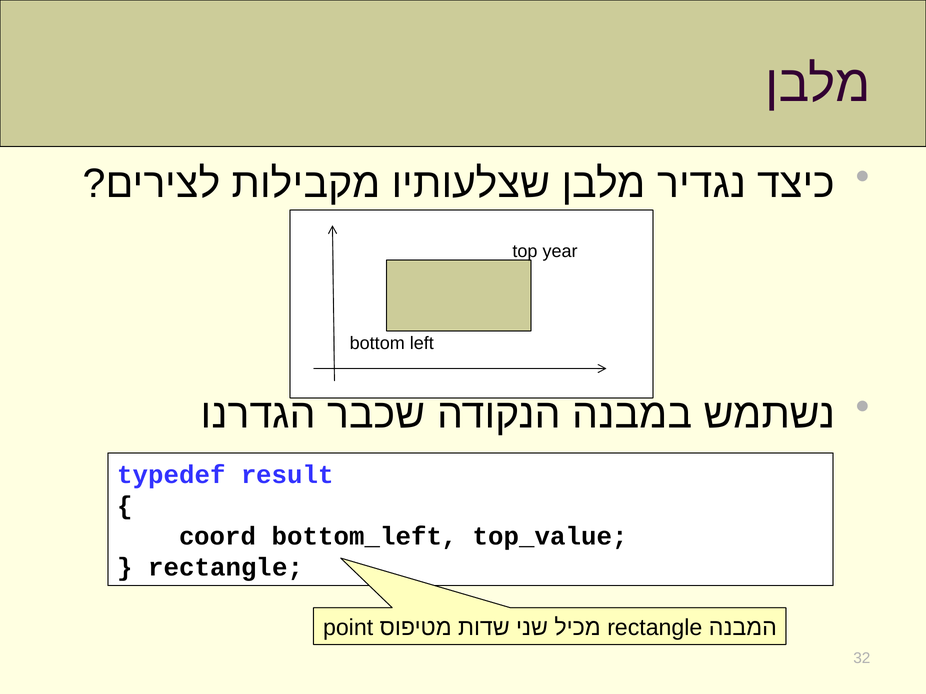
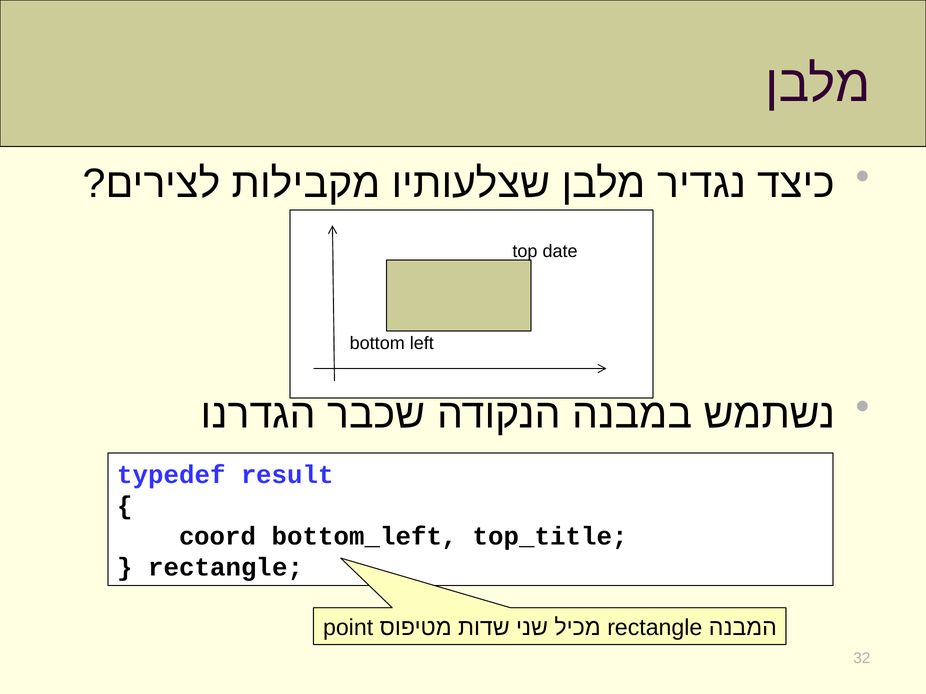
year: year -> date (560, 252)
top_value: top_value -> top_title (550, 537)
